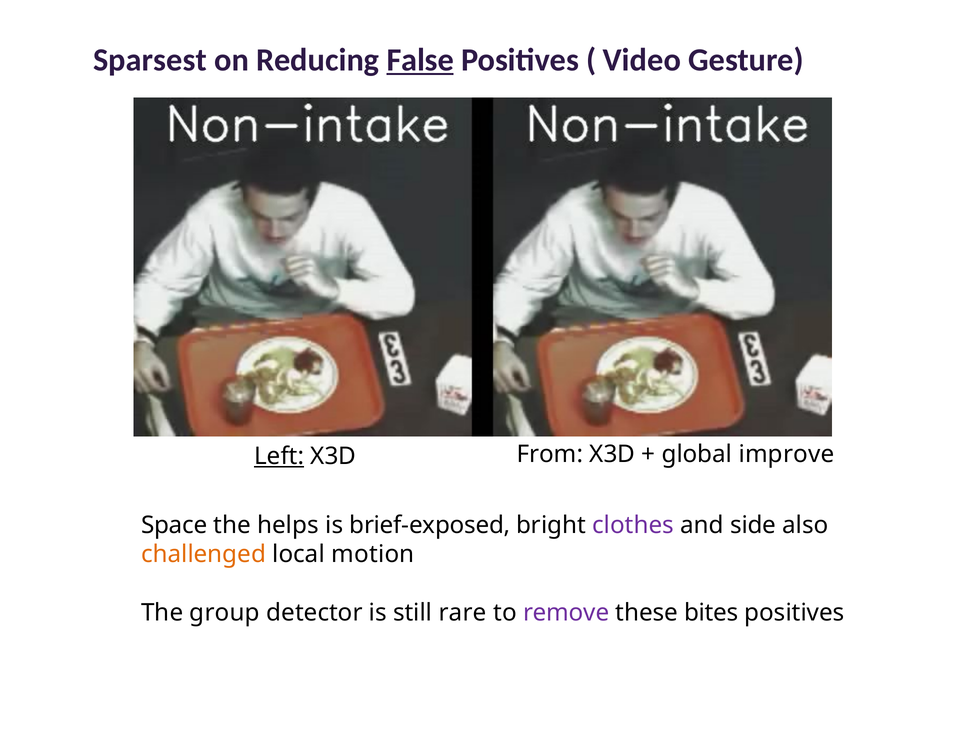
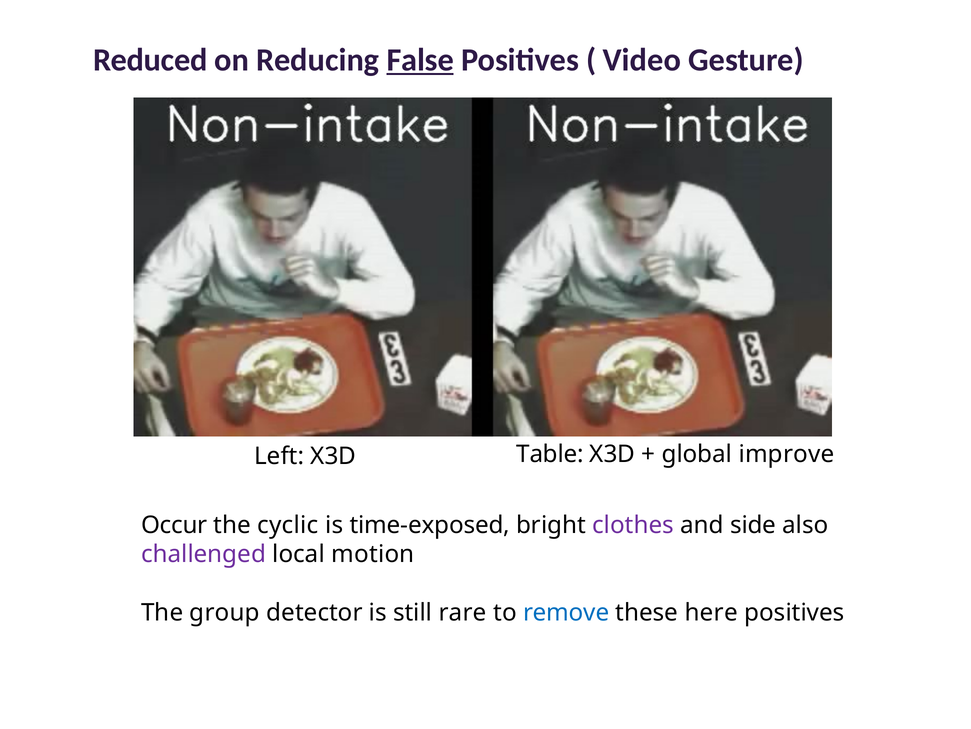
Sparsest: Sparsest -> Reduced (150, 60)
Left underline: present -> none (279, 456)
From: From -> Table (550, 454)
Space: Space -> Occur (174, 525)
helps: helps -> cyclic (288, 525)
brief-exposed: brief-exposed -> time-exposed (430, 525)
challenged colour: orange -> purple (204, 554)
remove colour: purple -> blue (566, 612)
bites: bites -> here (711, 612)
